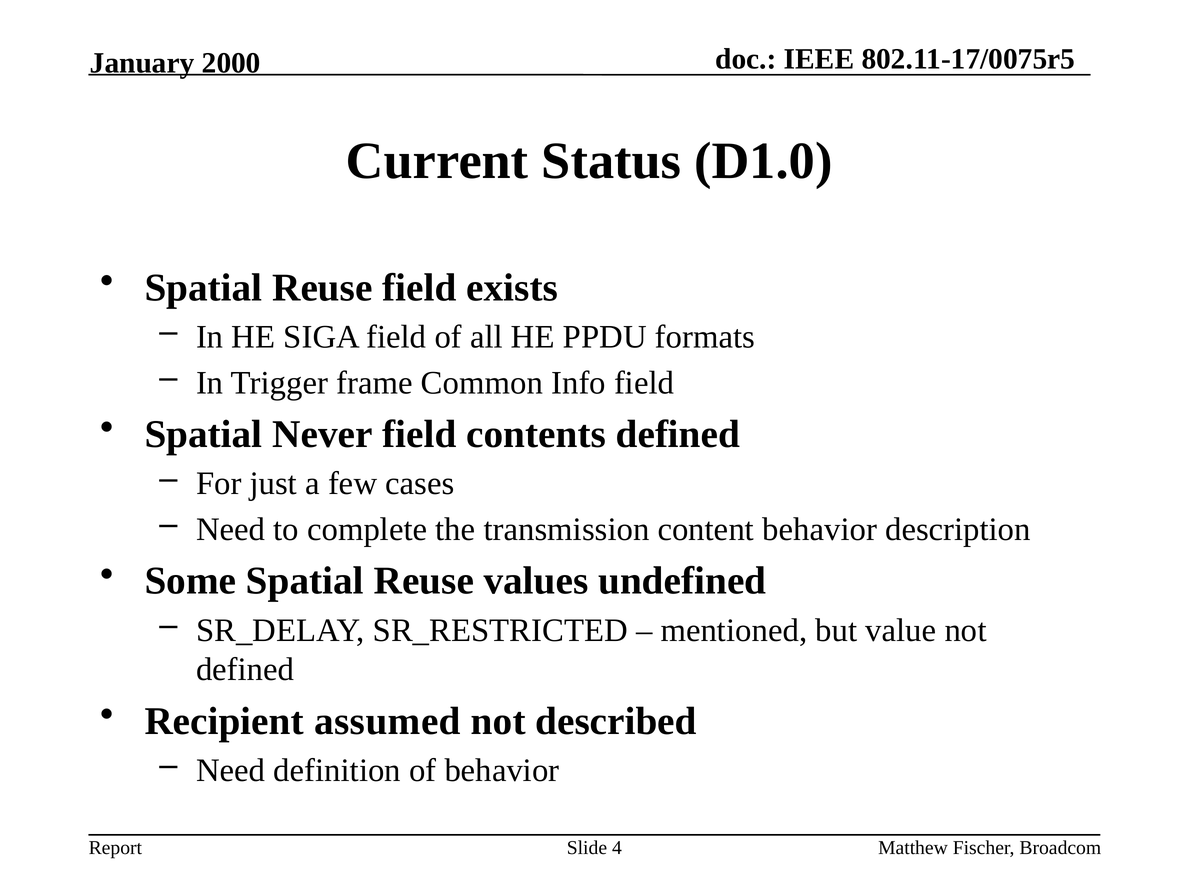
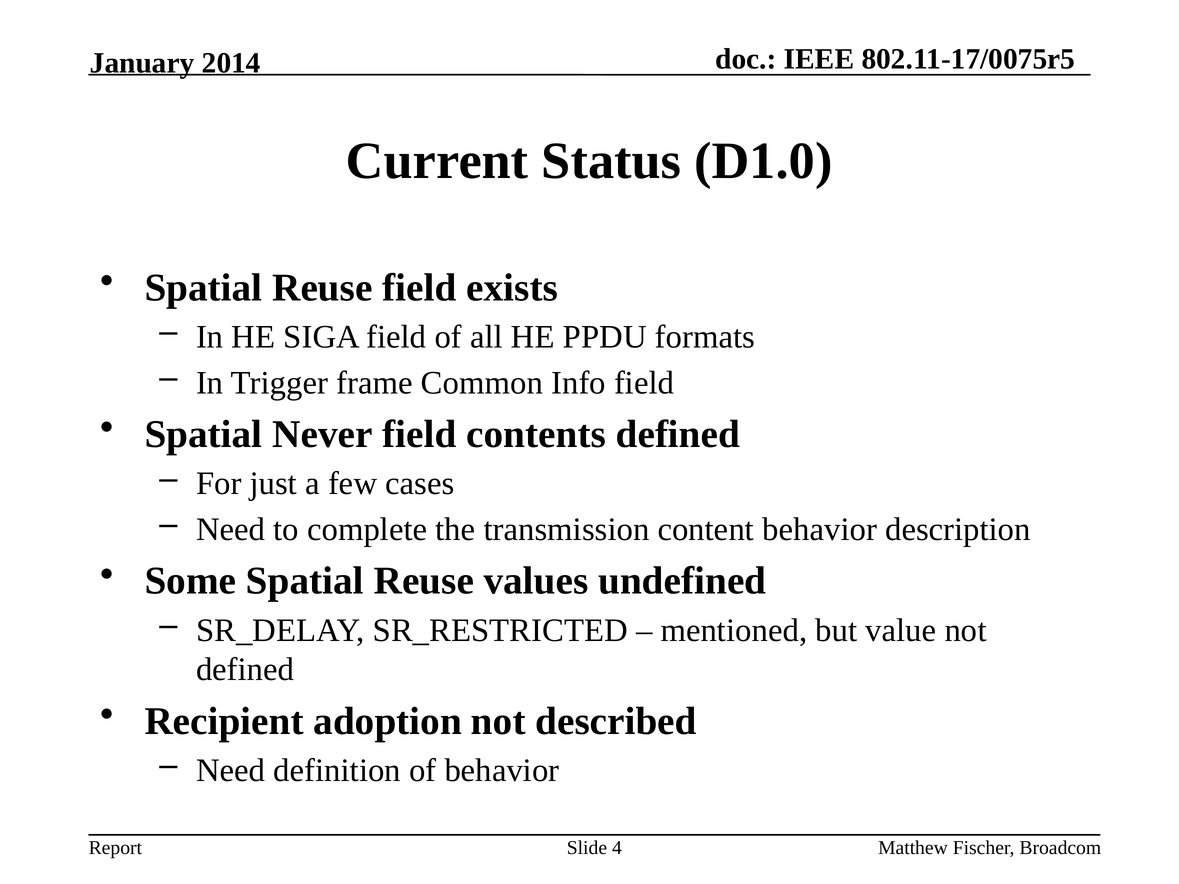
2000: 2000 -> 2014 (231, 63)
assumed: assumed -> adoption (388, 721)
